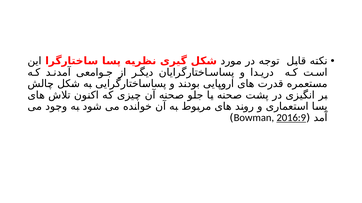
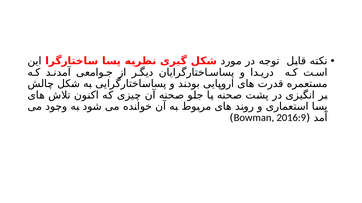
2016:9 underline: present -> none (291, 118)
